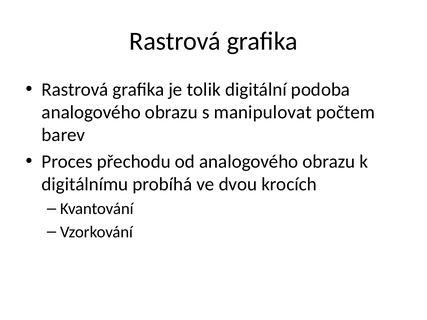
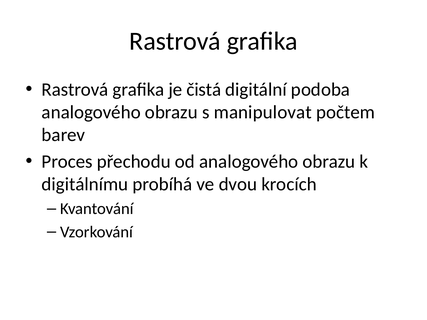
tolik: tolik -> čistá (204, 90)
